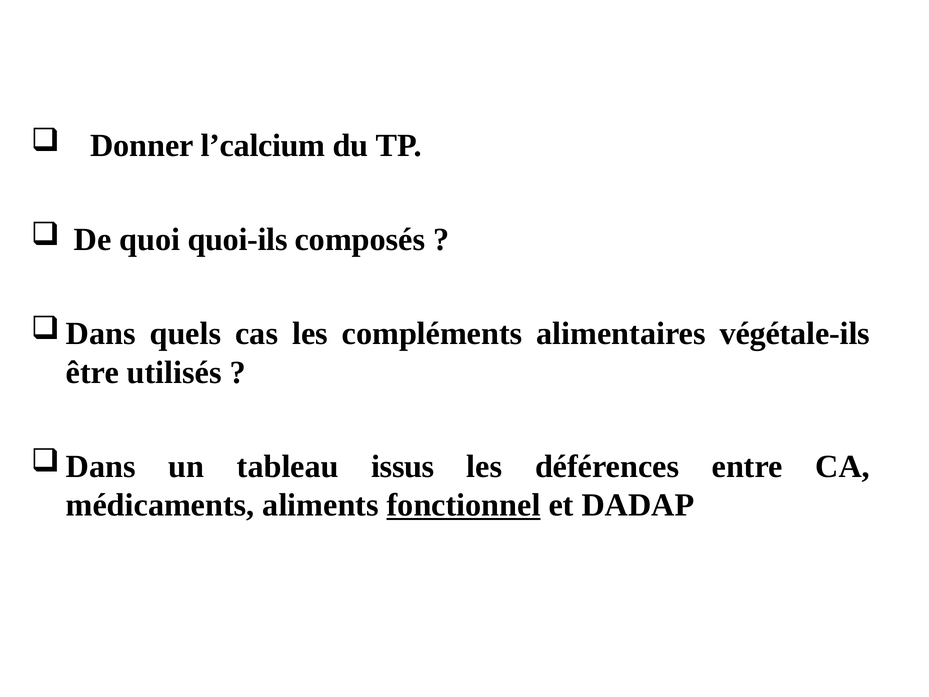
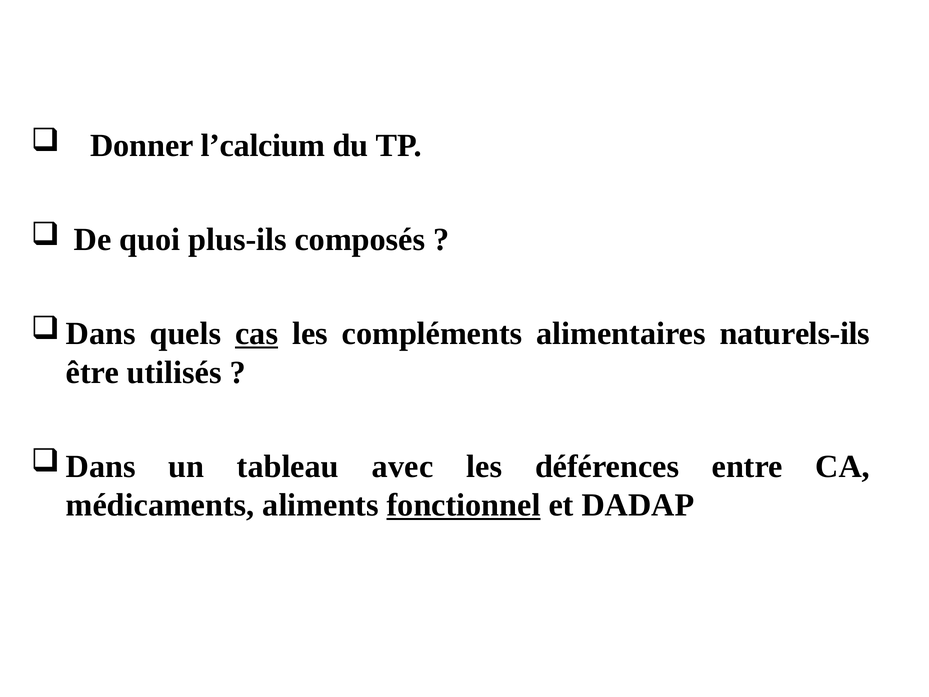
quoi-ils: quoi-ils -> plus-ils (238, 240)
cas underline: none -> present (257, 334)
végétale-ils: végétale-ils -> naturels-ils (795, 334)
issus: issus -> avec (402, 466)
